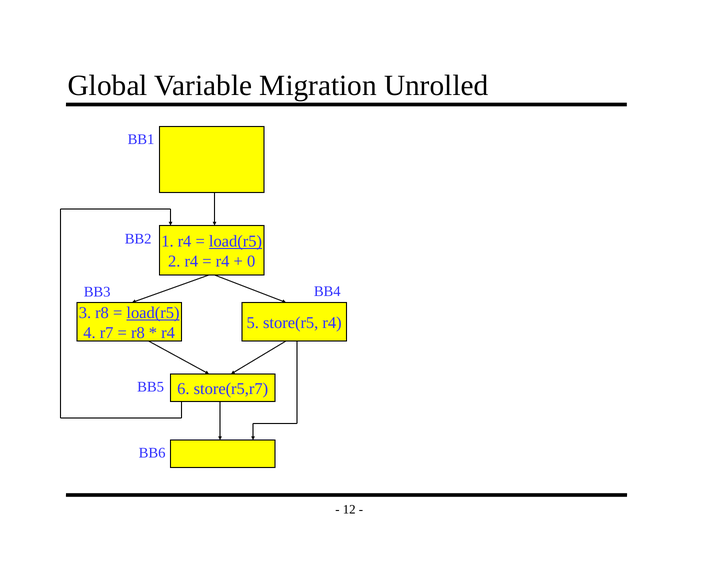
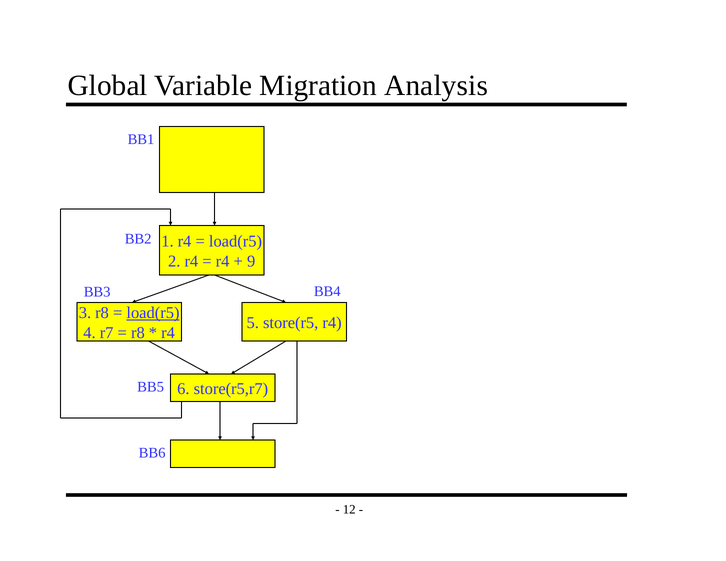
Unrolled: Unrolled -> Analysis (436, 86)
load(r5 underline: present -> none (235, 241)
0: 0 -> 9 (251, 261)
